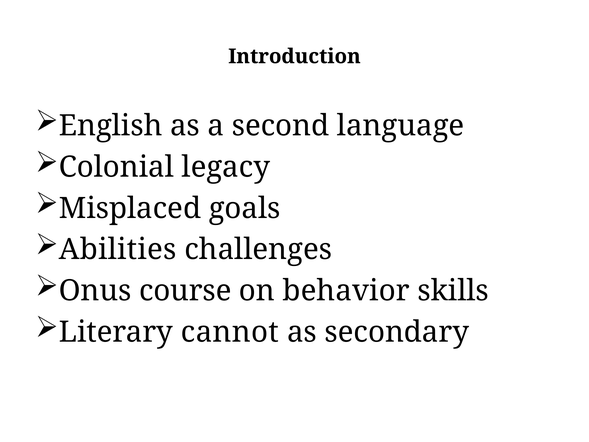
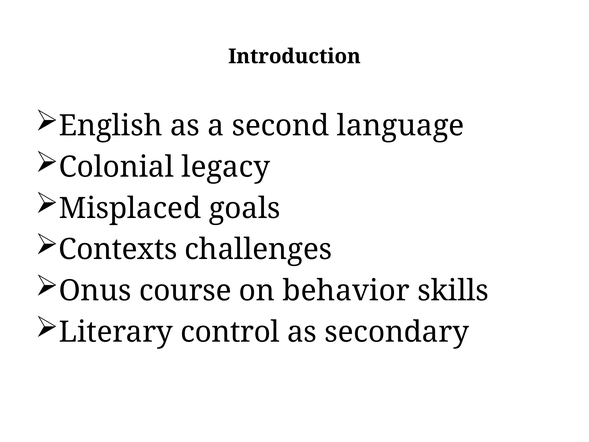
Abilities: Abilities -> Contexts (118, 249)
cannot: cannot -> control (230, 332)
